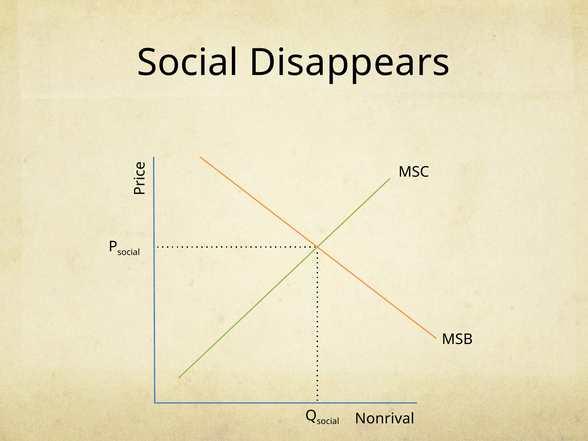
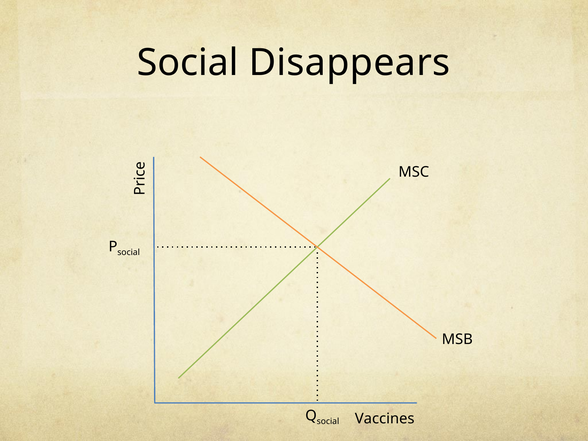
Nonrival: Nonrival -> Vaccines (385, 419)
